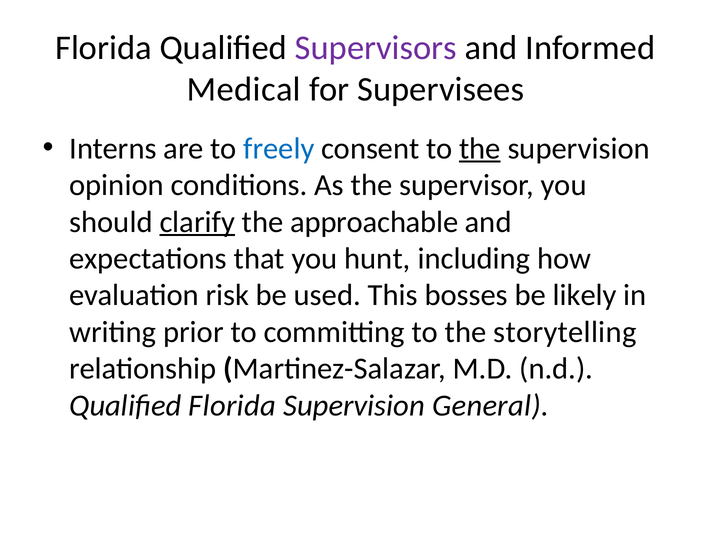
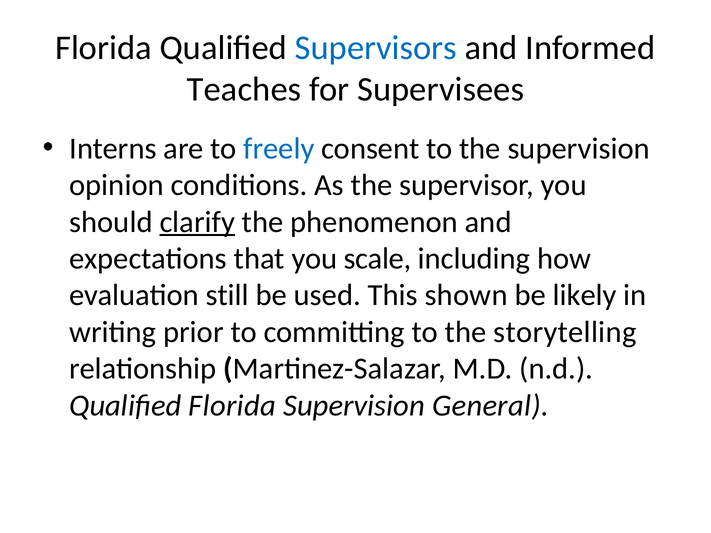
Supervisors colour: purple -> blue (376, 48)
Medical: Medical -> Teaches (244, 90)
the underline: present -> none (480, 148)
approachable: approachable -> phenomenon (374, 222)
hunt: hunt -> scale (378, 259)
risk: risk -> still (227, 296)
bosses: bosses -> shown (466, 296)
